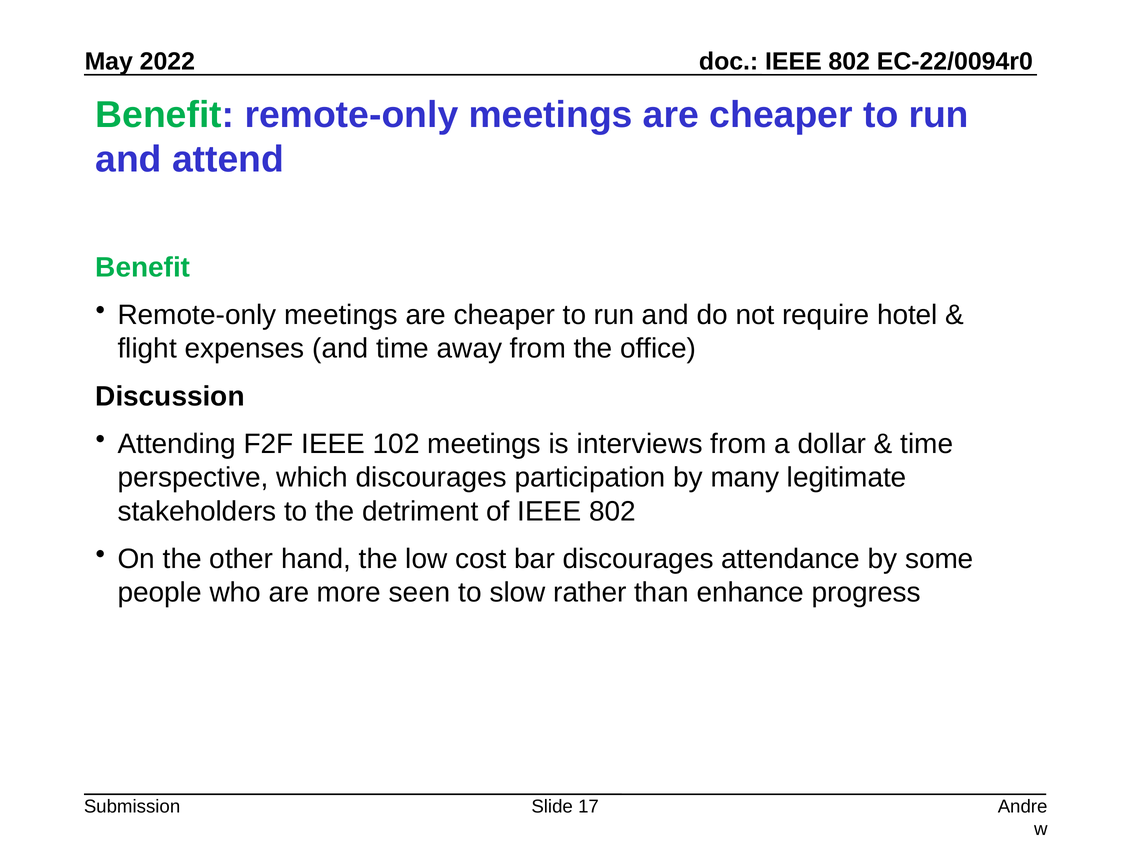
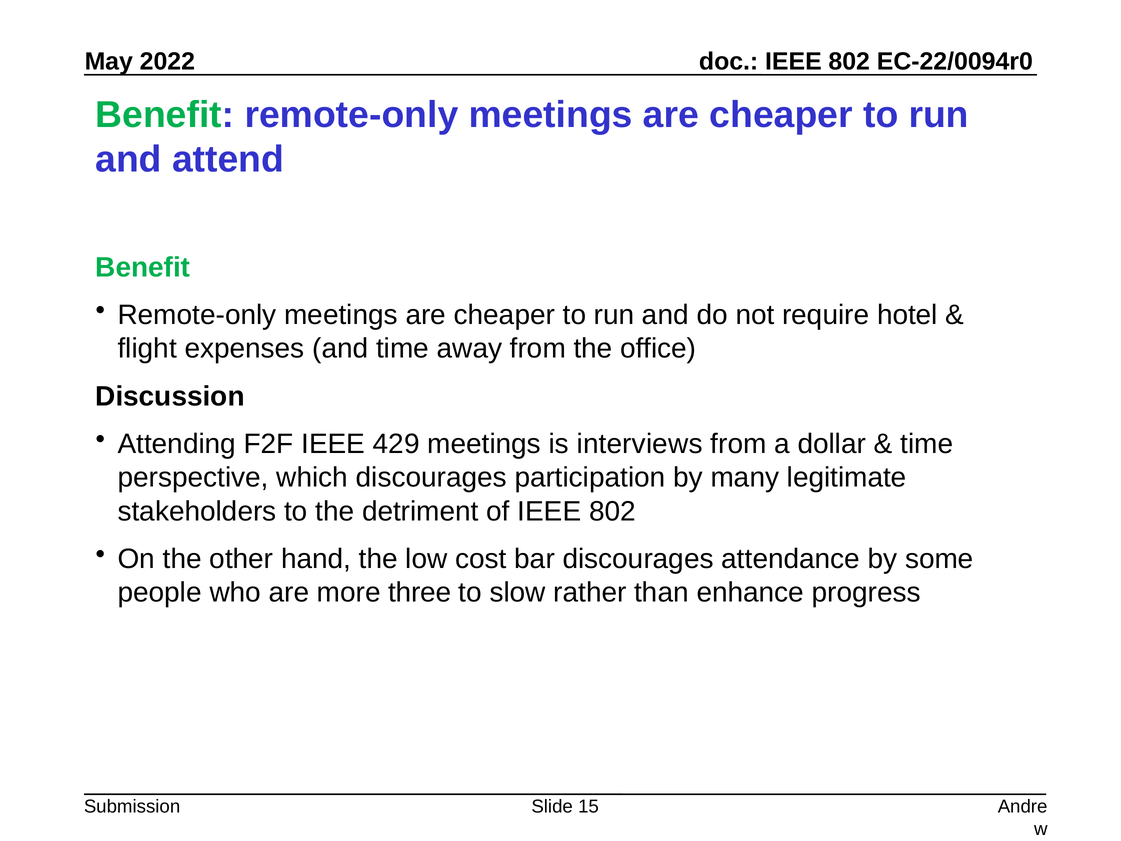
102: 102 -> 429 (396, 444)
seen: seen -> three (420, 592)
17: 17 -> 15 (589, 806)
